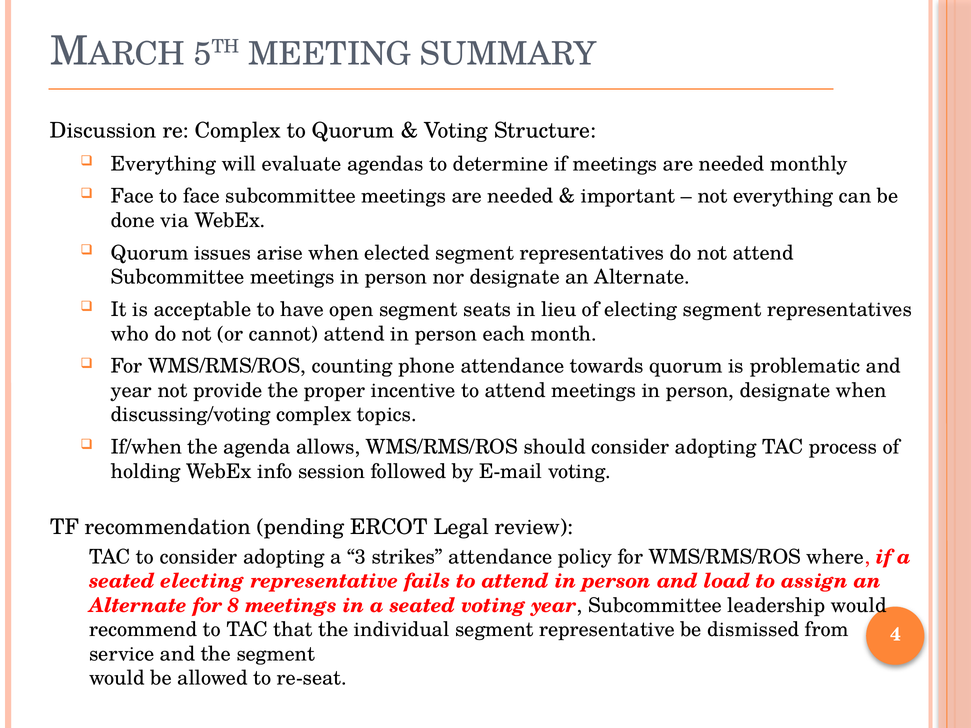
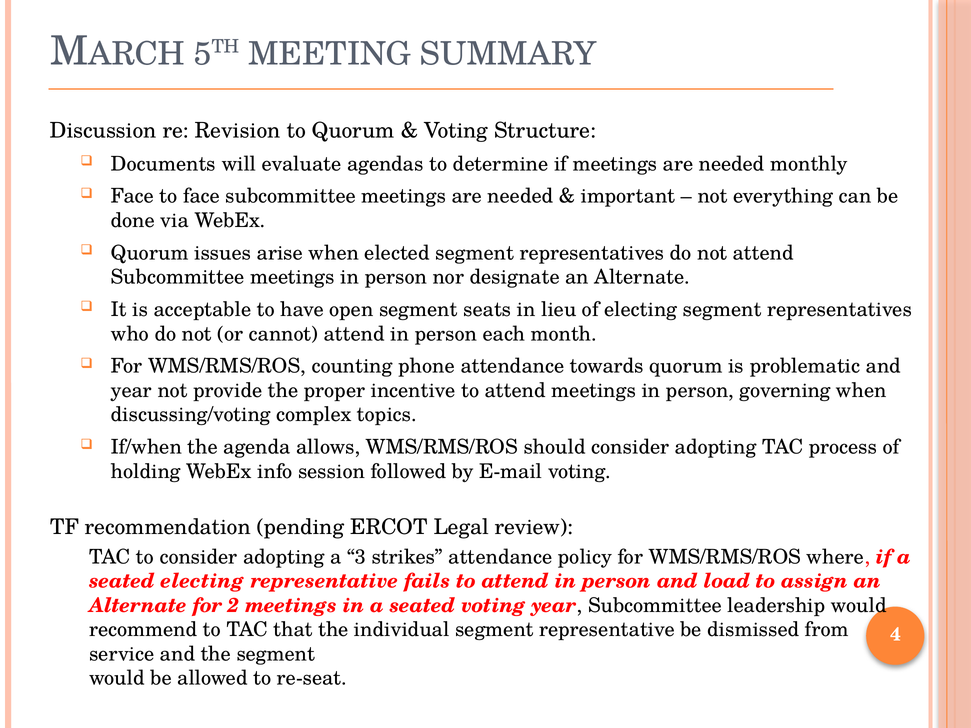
re Complex: Complex -> Revision (238, 131)
Everything: Everything -> Documents (163, 164)
person designate: designate -> governing (785, 391)
8: 8 -> 2 (234, 606)
